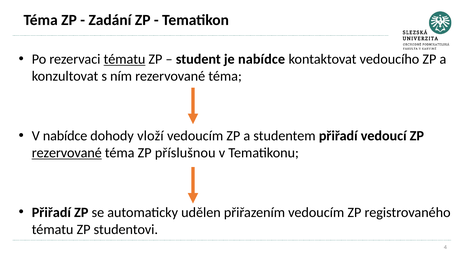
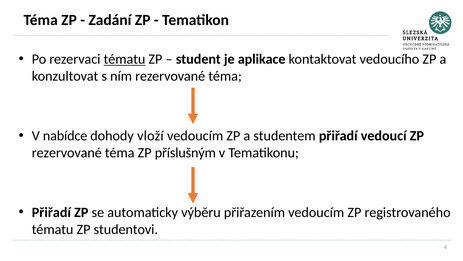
je nabídce: nabídce -> aplikace (262, 59)
rezervované underline: present -> none (67, 153)
příslušnou: příslušnou -> příslušným (185, 153)
udělen: udělen -> výběru (201, 212)
